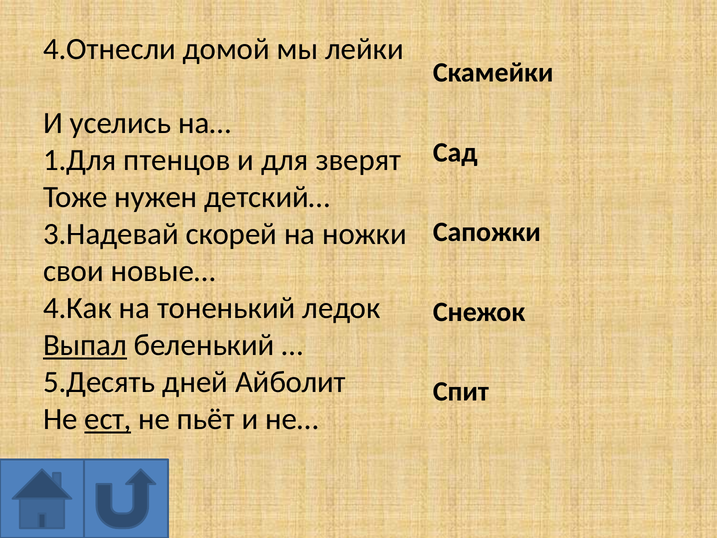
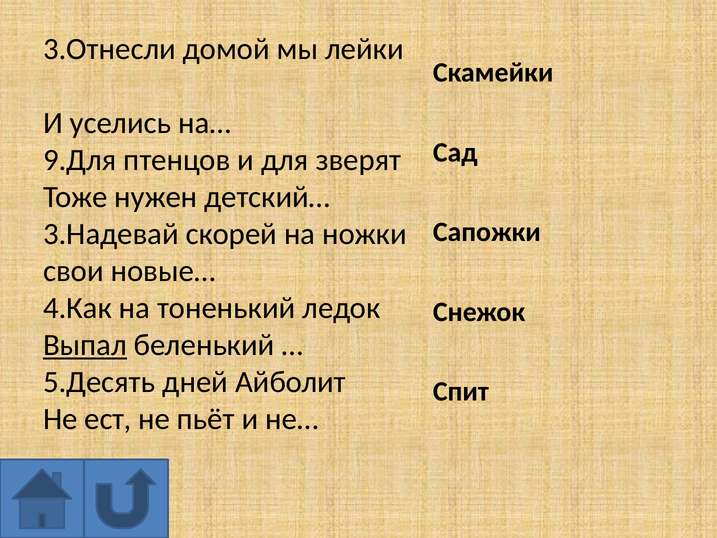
4.Отнесли: 4.Отнесли -> 3.Отнесли (109, 49)
1.Для: 1.Для -> 9.Для (80, 160)
ест underline: present -> none (108, 419)
